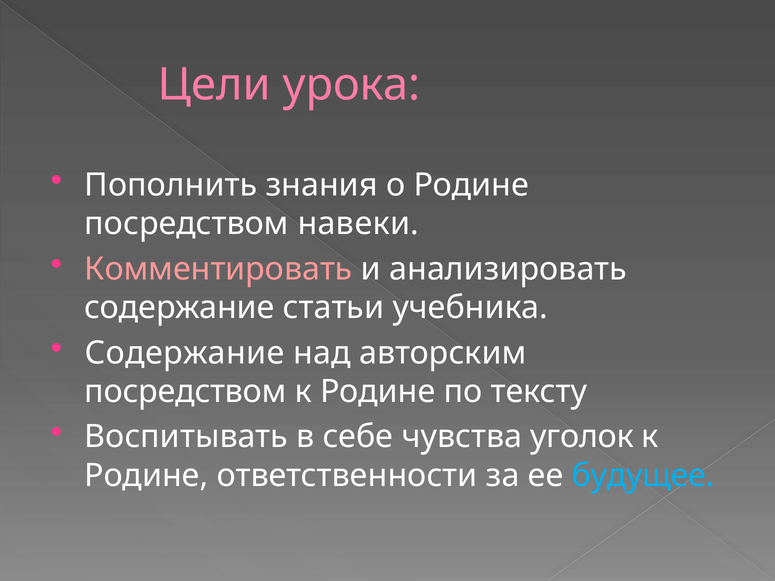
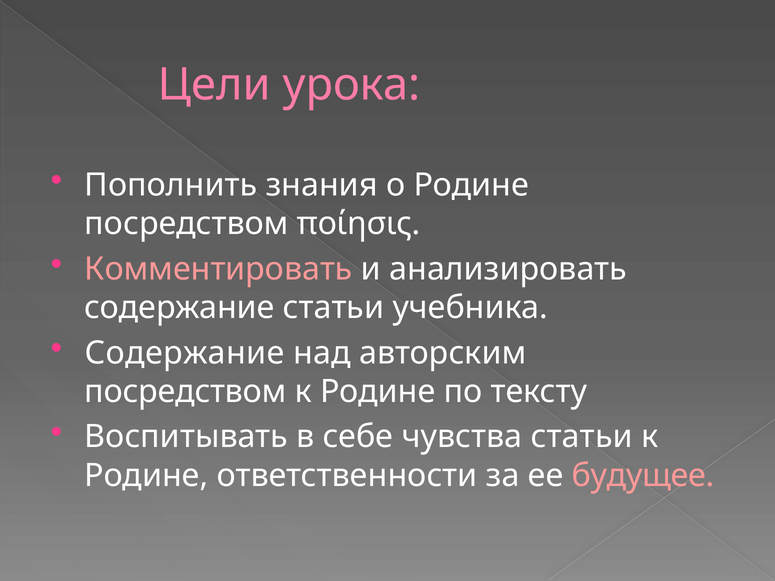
навеки: навеки -> ποίησις (359, 224)
чувства уголок: уголок -> статьи (582, 437)
будущее colour: light blue -> pink (643, 476)
